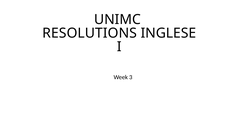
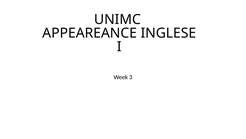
RESOLUTIONS: RESOLUTIONS -> APPEAREANCE (90, 33)
